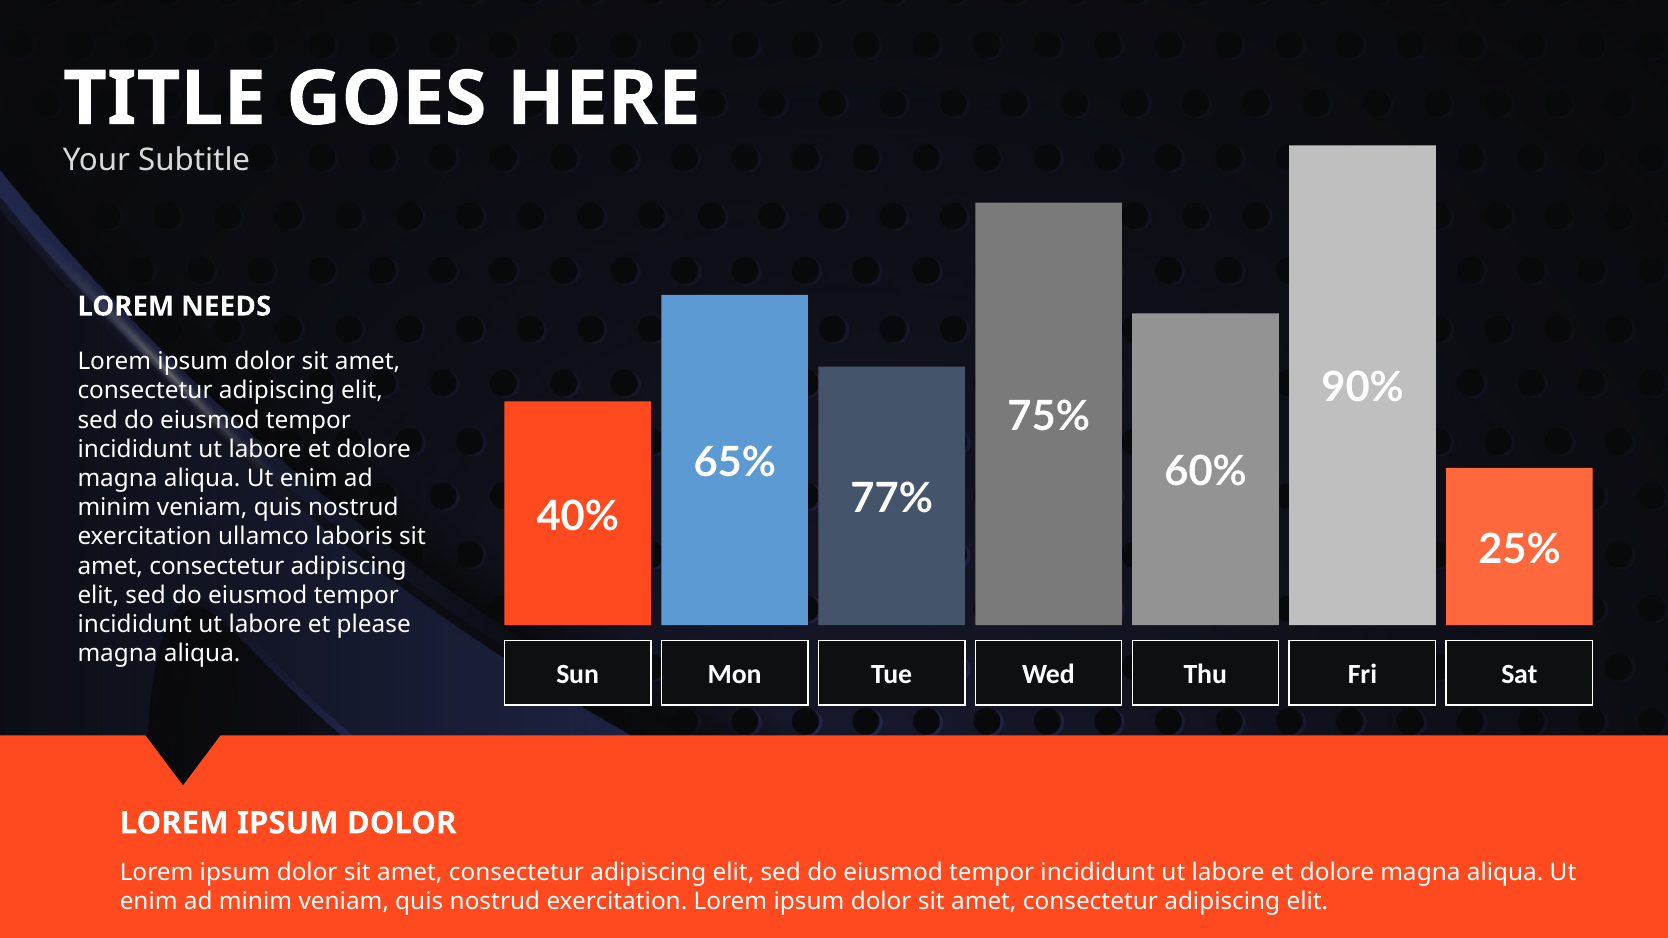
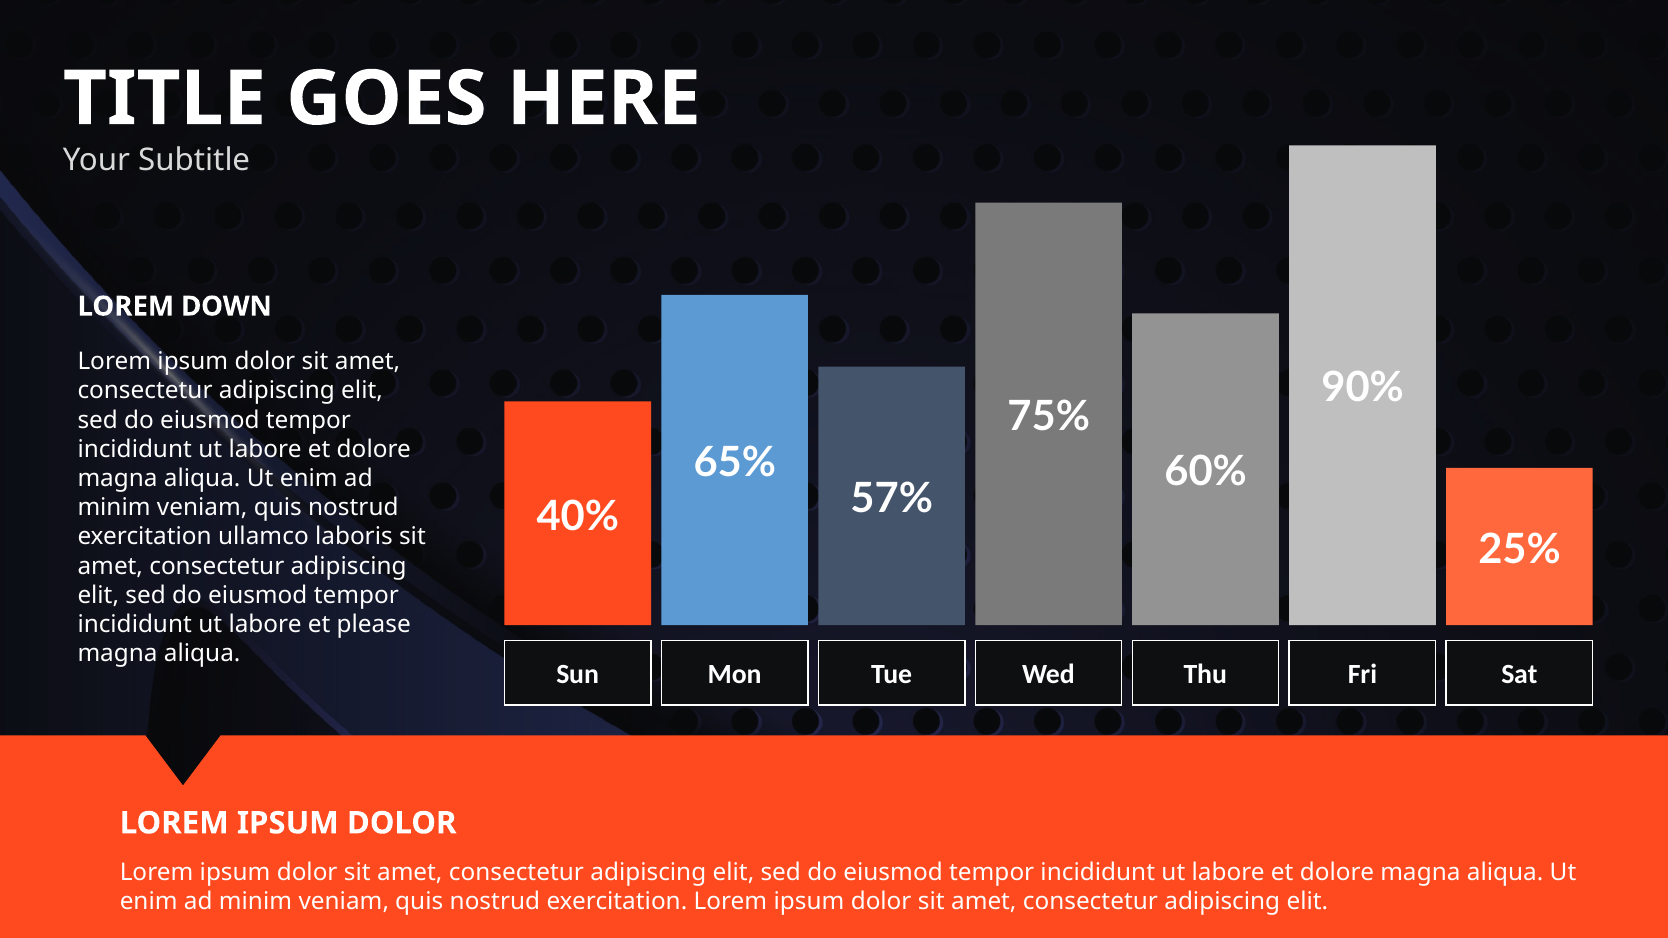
NEEDS: NEEDS -> DOWN (227, 306)
77%: 77% -> 57% (892, 499)
